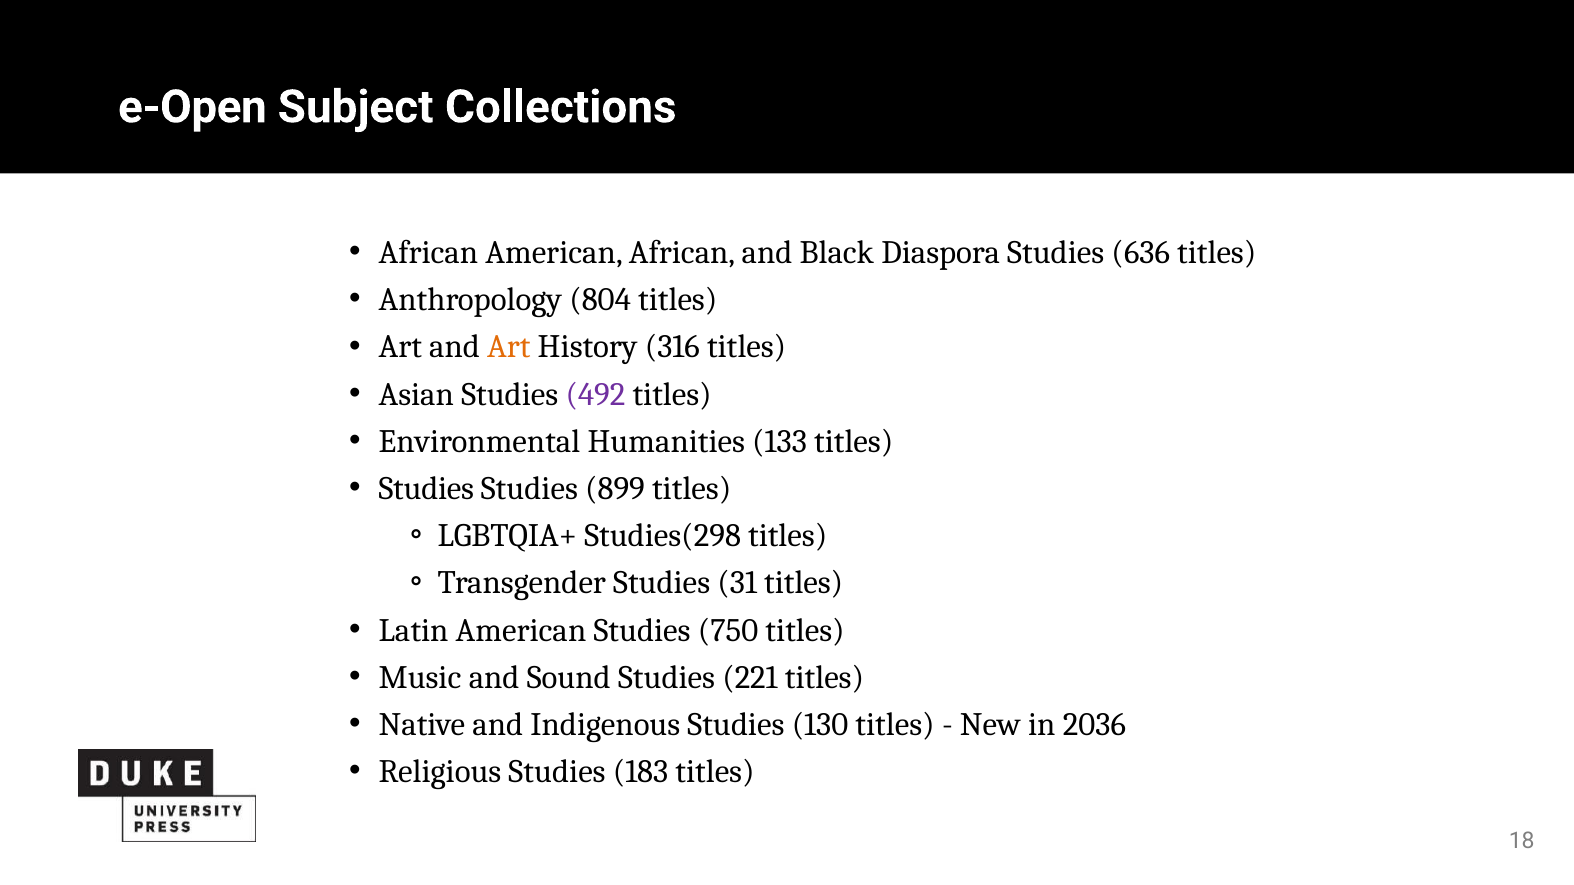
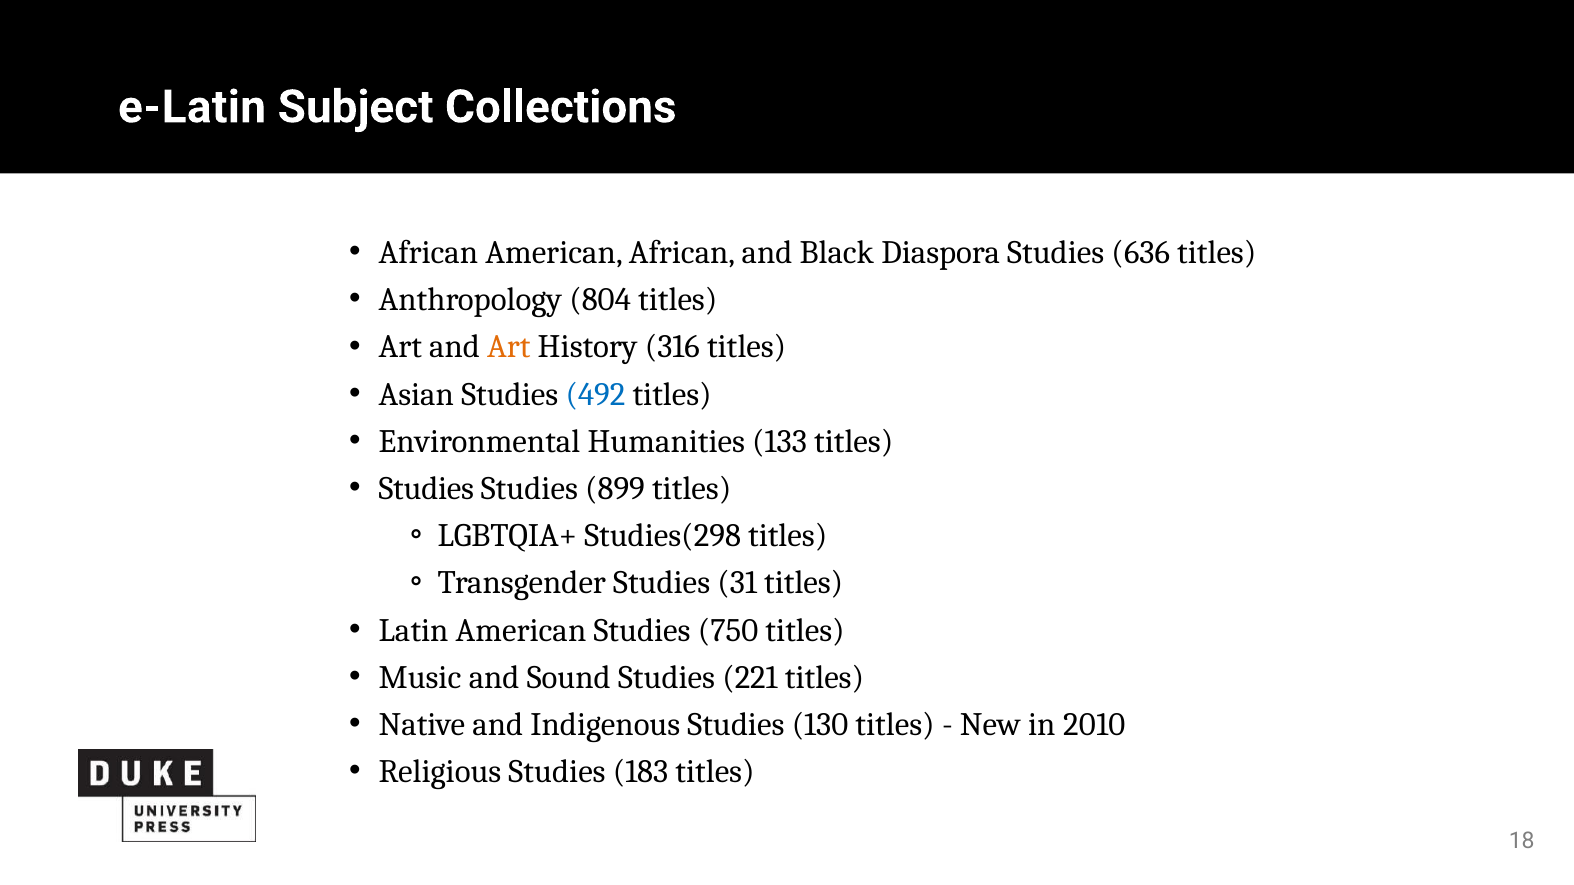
e-Open: e-Open -> e-Latin (192, 107)
492 colour: purple -> blue (595, 394)
2036: 2036 -> 2010 (1094, 725)
